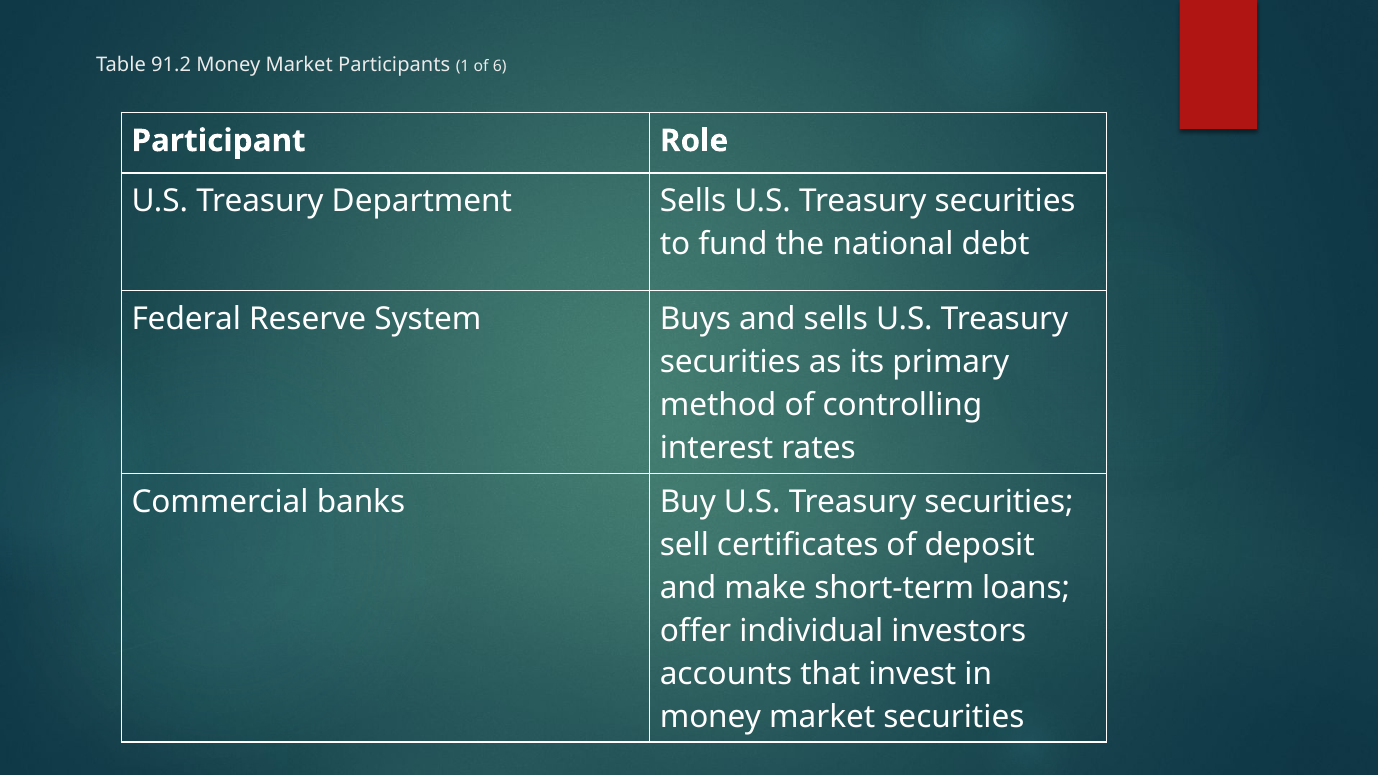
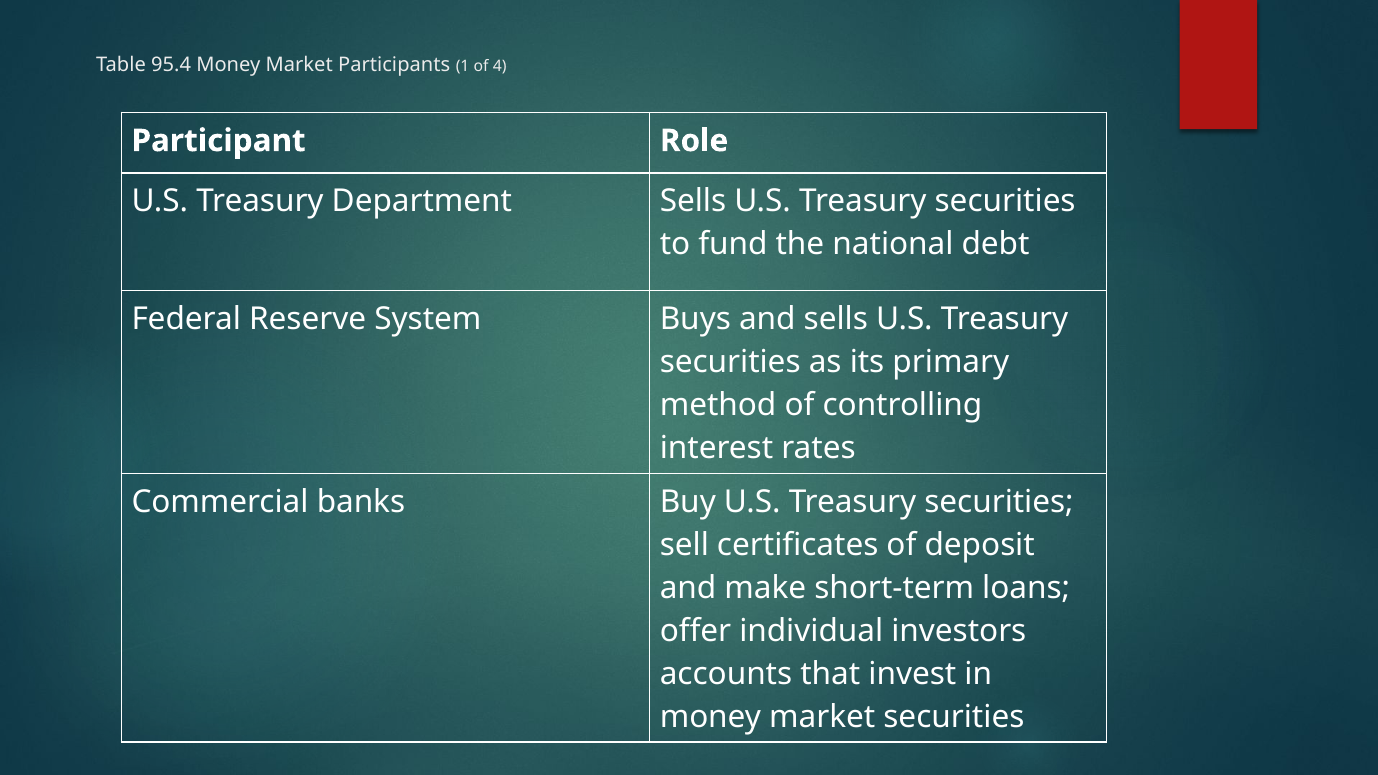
91.2: 91.2 -> 95.4 (171, 64)
6: 6 -> 4 (500, 66)
